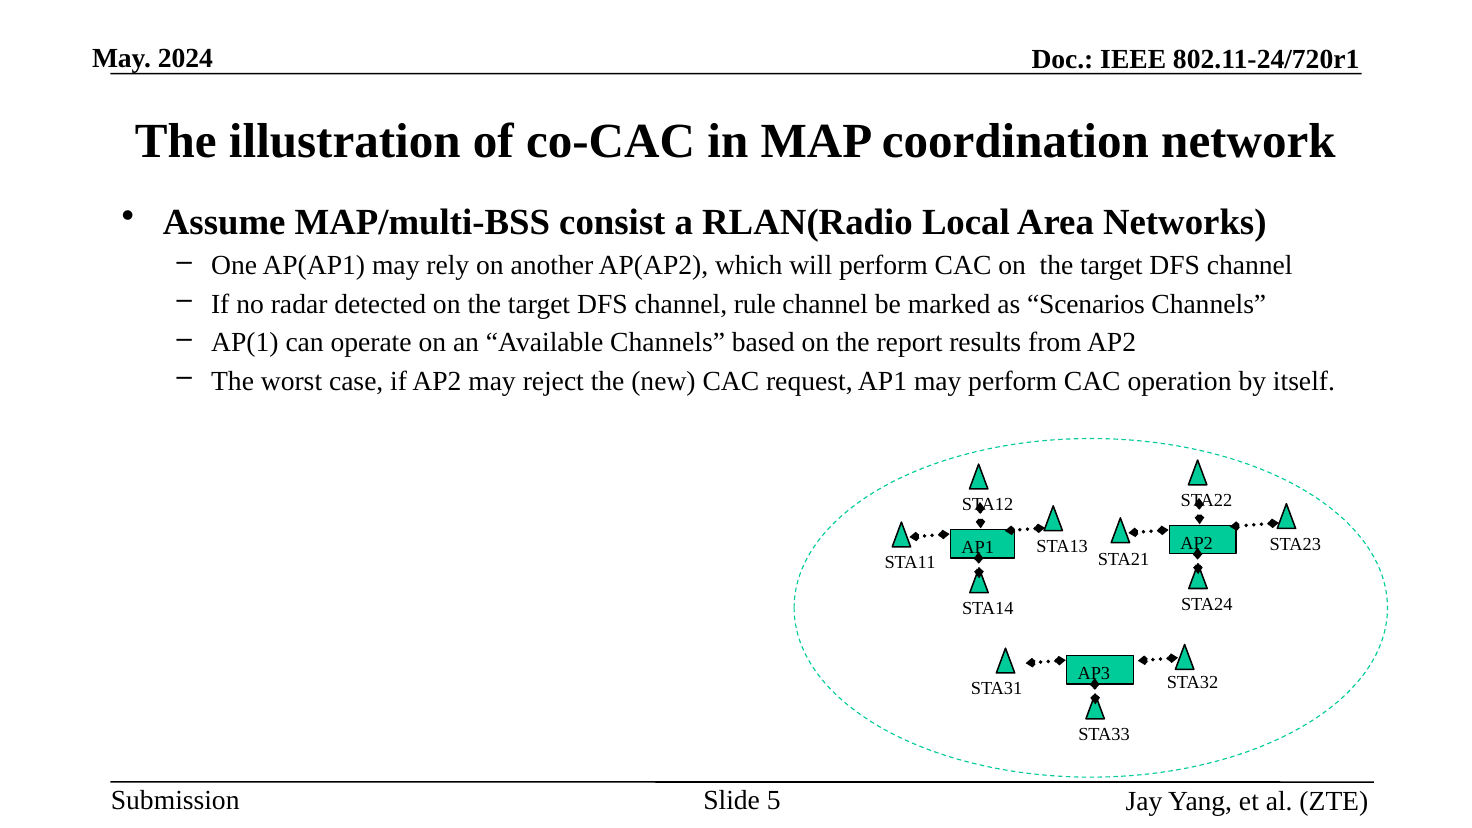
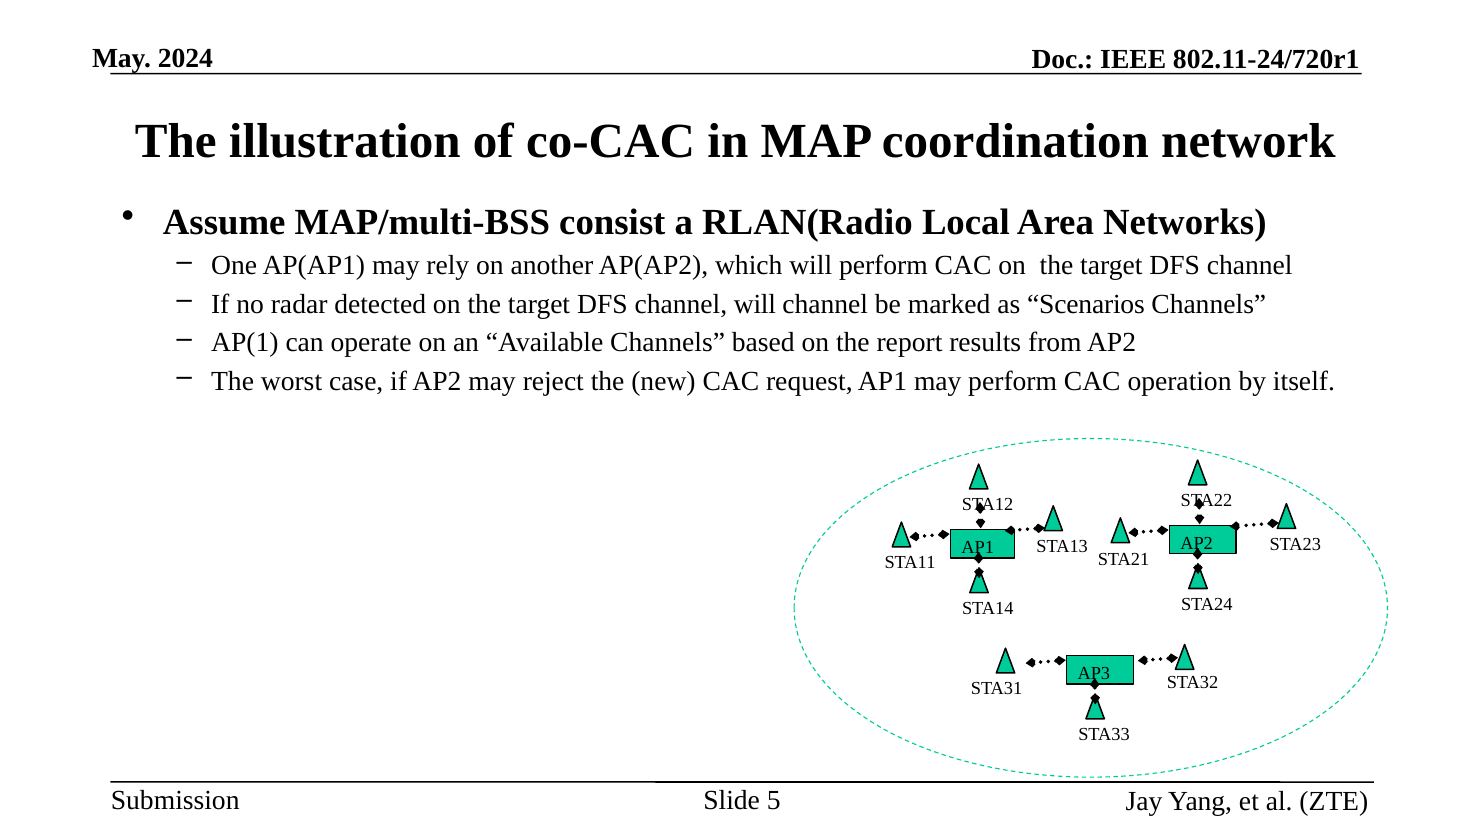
channel rule: rule -> will (755, 304)
